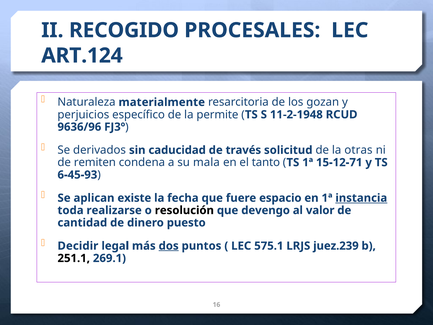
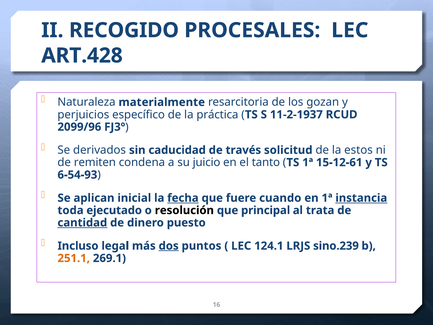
ART.124: ART.124 -> ART.428 (82, 56)
permite: permite -> práctica (217, 114)
11-2-1948: 11-2-1948 -> 11-2-1937 (296, 114)
9636/96: 9636/96 -> 2099/96 (79, 127)
otras: otras -> estos (358, 150)
mala: mala -> juicio (207, 162)
15-12-71: 15-12-71 -> 15-12-61 (339, 162)
6-45-93: 6-45-93 -> 6-54-93 (77, 175)
existe: existe -> inicial (134, 198)
fecha underline: none -> present (183, 198)
espacio: espacio -> cuando (280, 198)
realizarse: realizarse -> ejecutado (114, 210)
devengo: devengo -> principal (266, 210)
valor: valor -> trata (320, 210)
cantidad underline: none -> present (82, 223)
Decidir: Decidir -> Incluso (78, 246)
575.1: 575.1 -> 124.1 (269, 246)
juez.239: juez.239 -> sino.239 (336, 246)
251.1 colour: black -> orange (74, 258)
